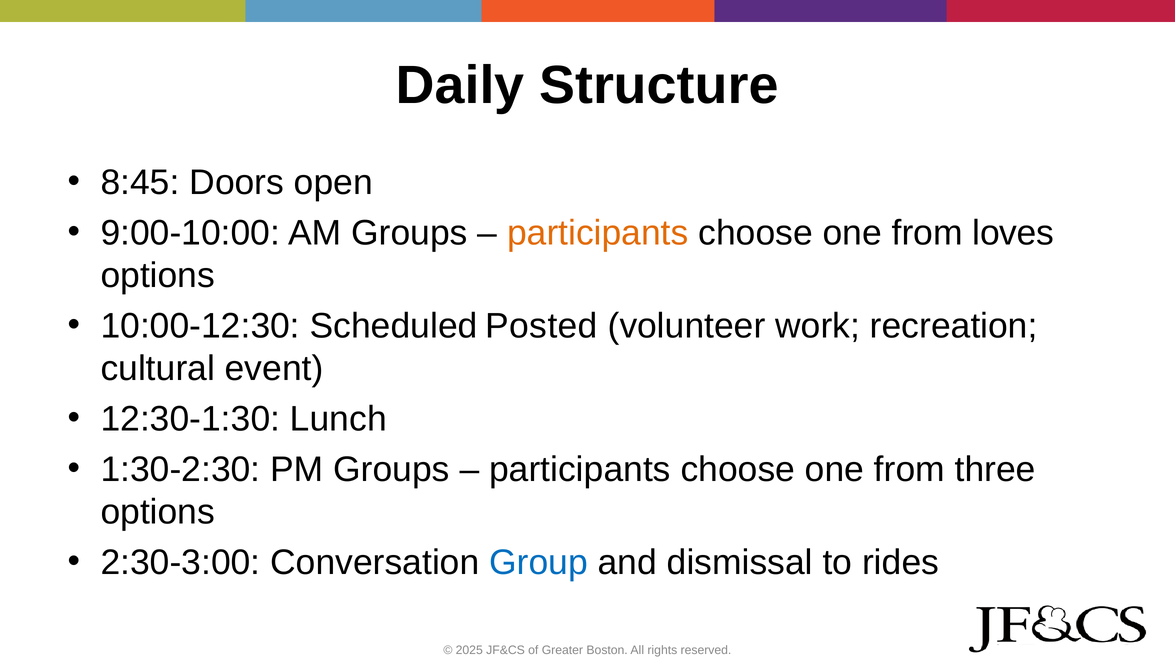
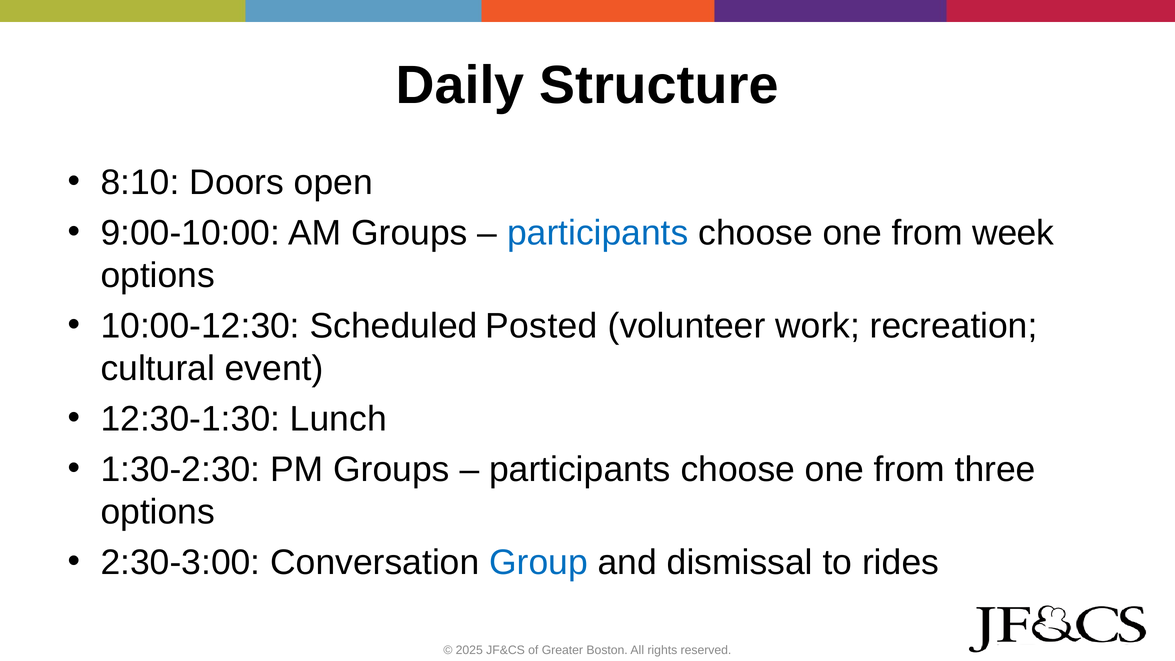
8:45: 8:45 -> 8:10 (140, 182)
participants colour: orange -> blue (598, 233)
loves: loves -> week (1013, 233)
